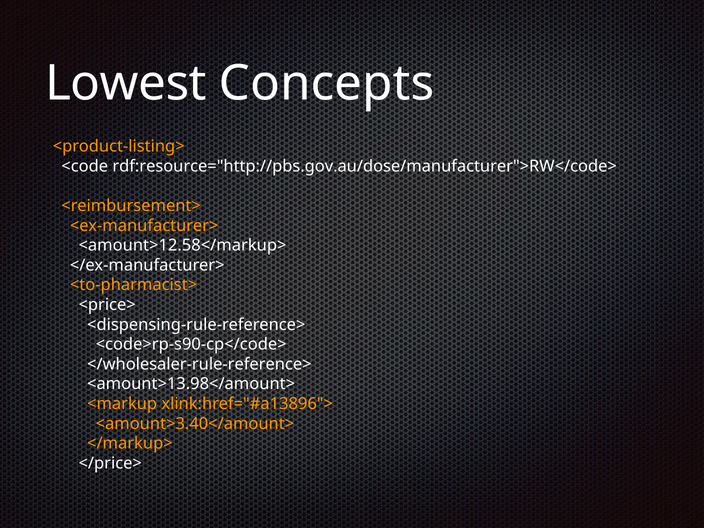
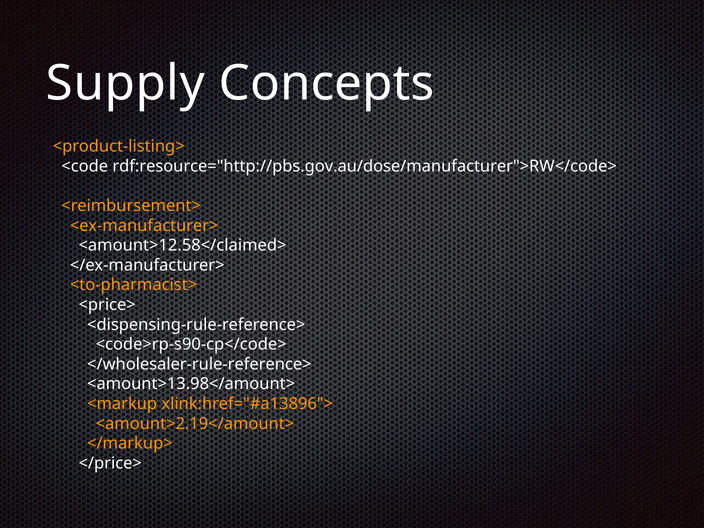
Lowest: Lowest -> Supply (125, 83)
<amount>12.58</markup>: <amount>12.58</markup> -> <amount>12.58</claimed> (183, 245)
<amount>3.40</amount>: <amount>3.40</amount> -> <amount>2.19</amount> (195, 424)
